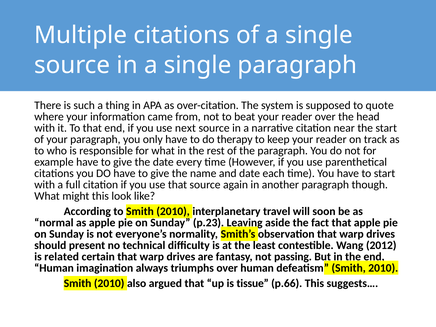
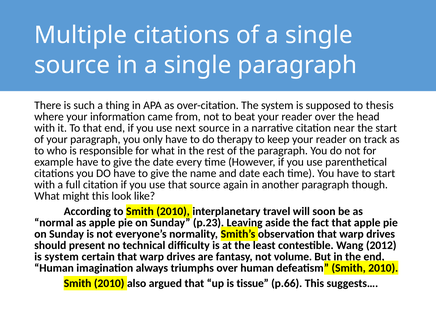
quote: quote -> thesis (380, 105)
is related: related -> system (62, 257)
passing: passing -> volume (293, 257)
